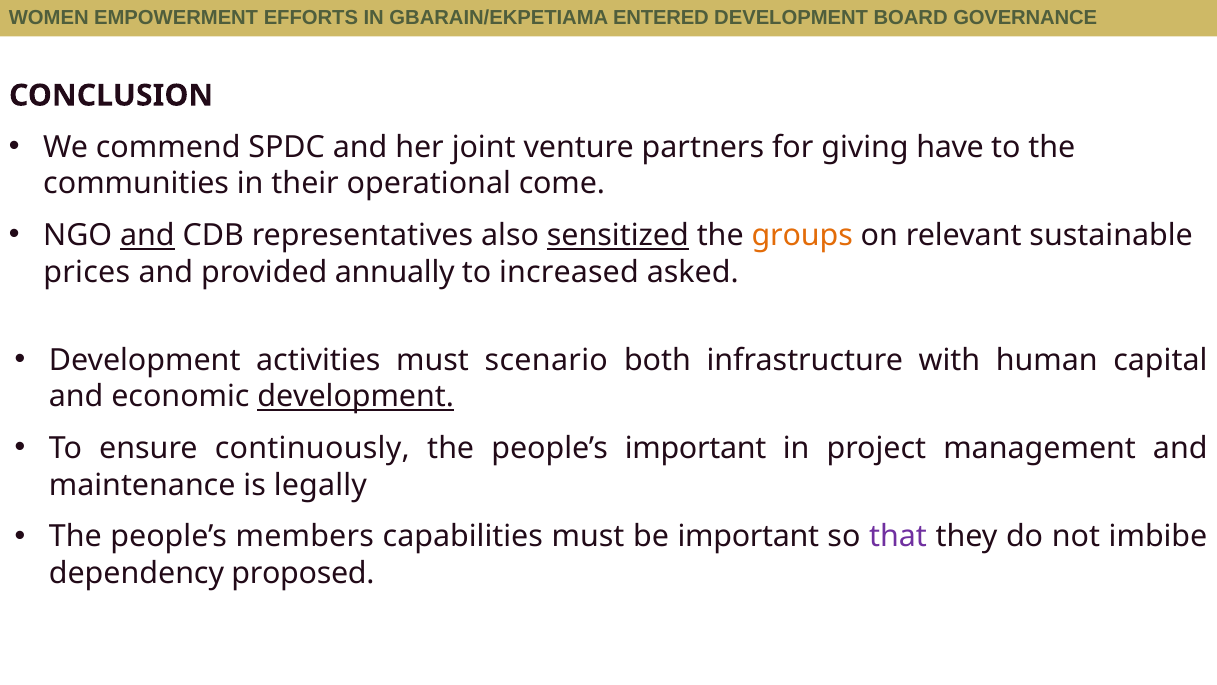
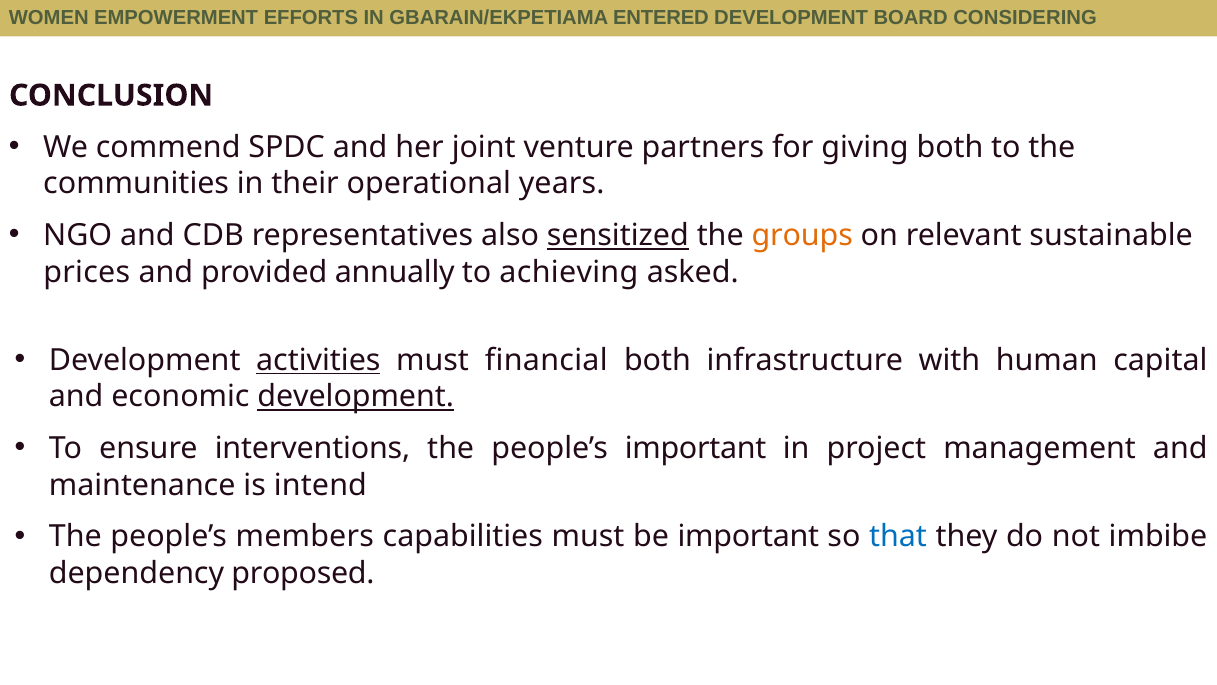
GOVERNANCE: GOVERNANCE -> CONSIDERING (1025, 18)
giving have: have -> both (950, 147)
come: come -> years (562, 184)
and underline: present -> none (147, 235)
increased: increased -> achieving (569, 272)
activities underline: none -> present (318, 360)
scenario: scenario -> financial (546, 360)
continuously: continuously -> interventions (313, 448)
legally: legally -> intend (320, 485)
that colour: purple -> blue (898, 537)
